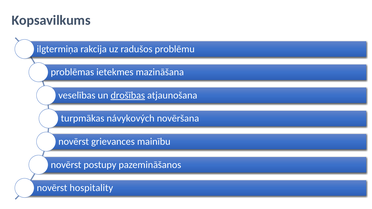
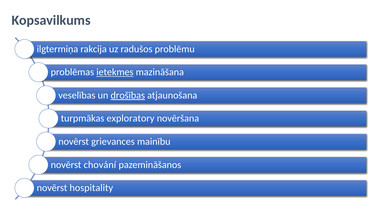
ietekmes underline: none -> present (115, 72)
návykových: návykových -> exploratory (131, 119)
postupy: postupy -> chování (100, 165)
